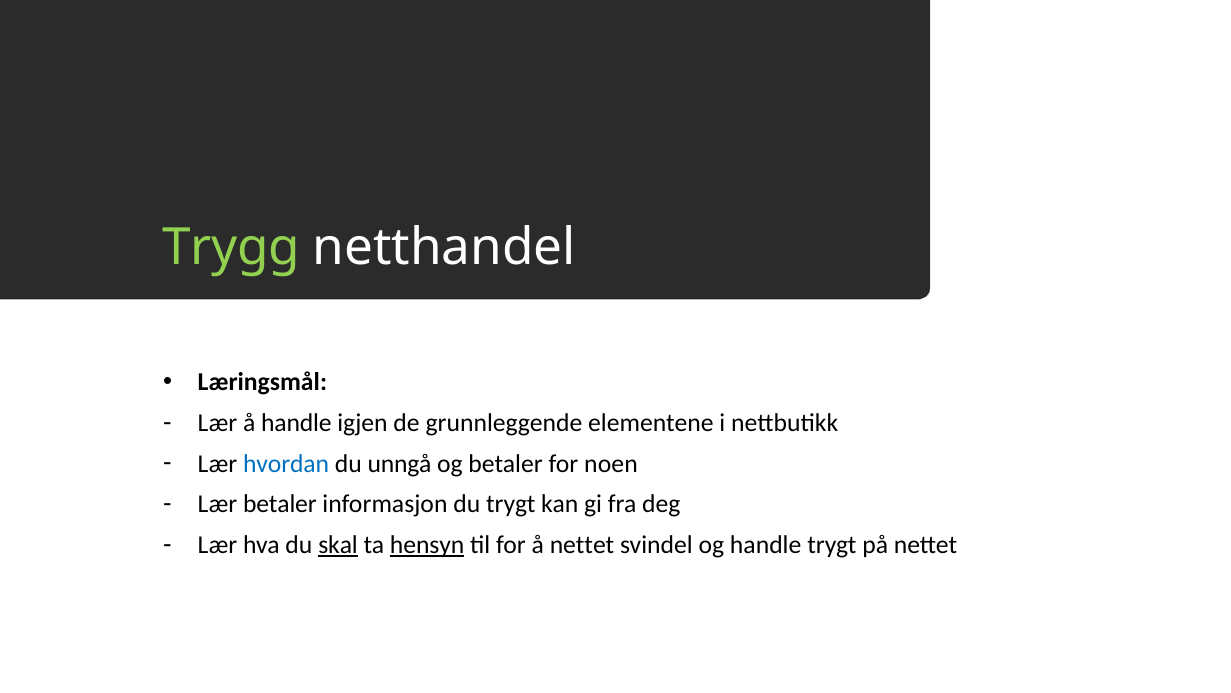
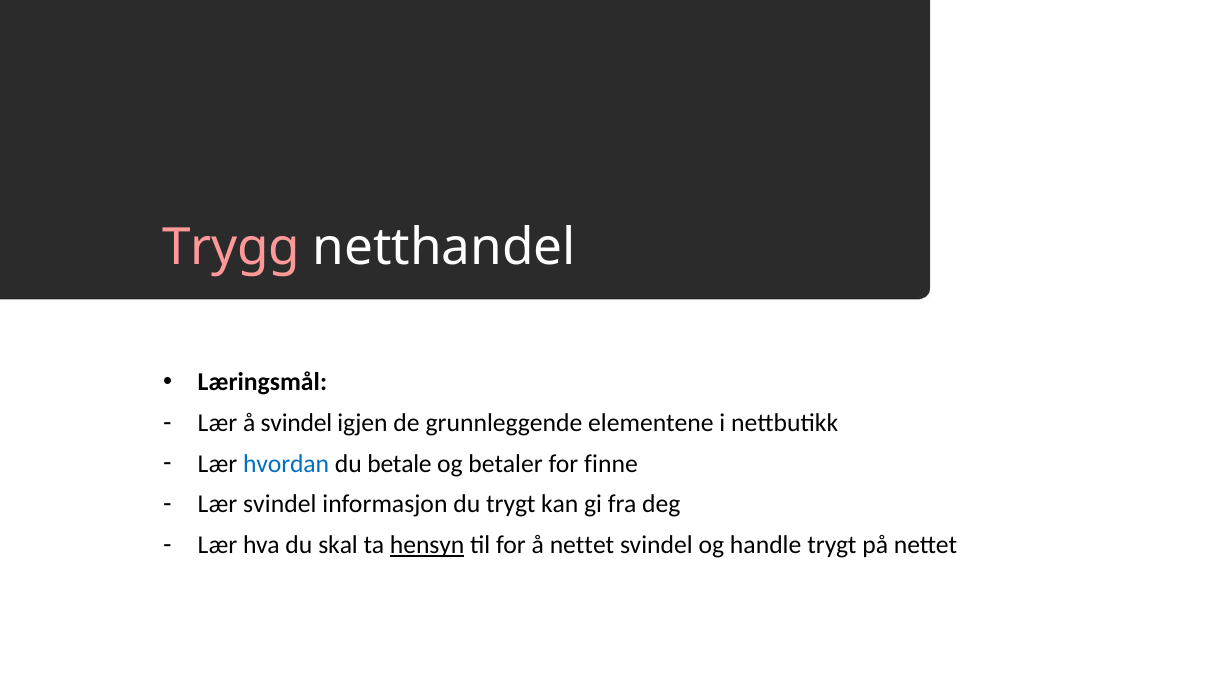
Trygg colour: light green -> pink (231, 247)
å handle: handle -> svindel (296, 423)
unngå: unngå -> betale (400, 463)
noen: noen -> finne (611, 463)
Lær betaler: betaler -> svindel (280, 504)
skal underline: present -> none (338, 544)
